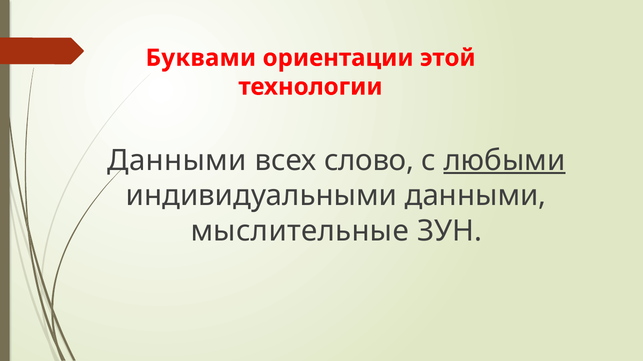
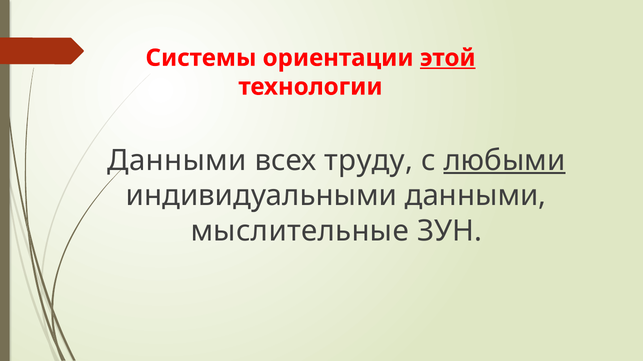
Буквами: Буквами -> Системы (201, 58)
этой underline: none -> present (448, 58)
слово: слово -> труду (369, 161)
